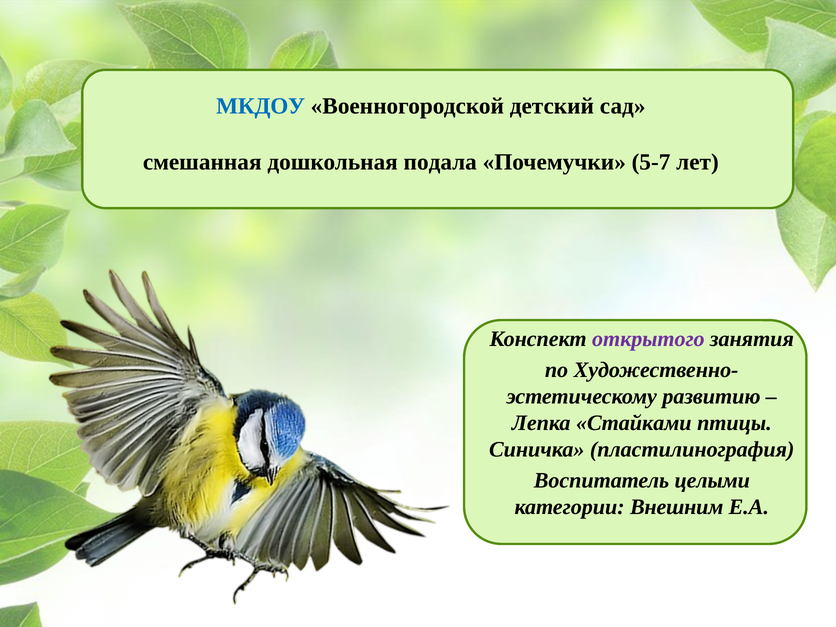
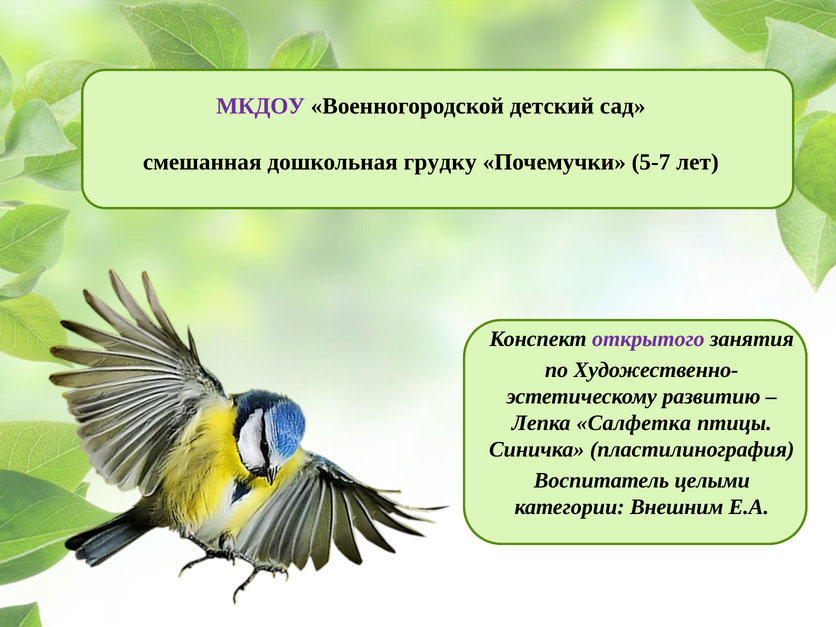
МКДОУ colour: blue -> purple (261, 106)
подала: подала -> грудку (440, 162)
Стайками: Стайками -> Салфетка (634, 423)
